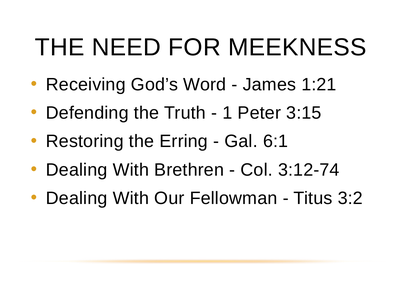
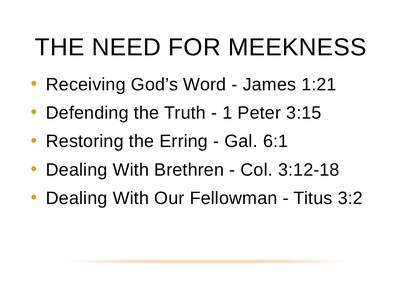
3:12-74: 3:12-74 -> 3:12-18 (309, 170)
